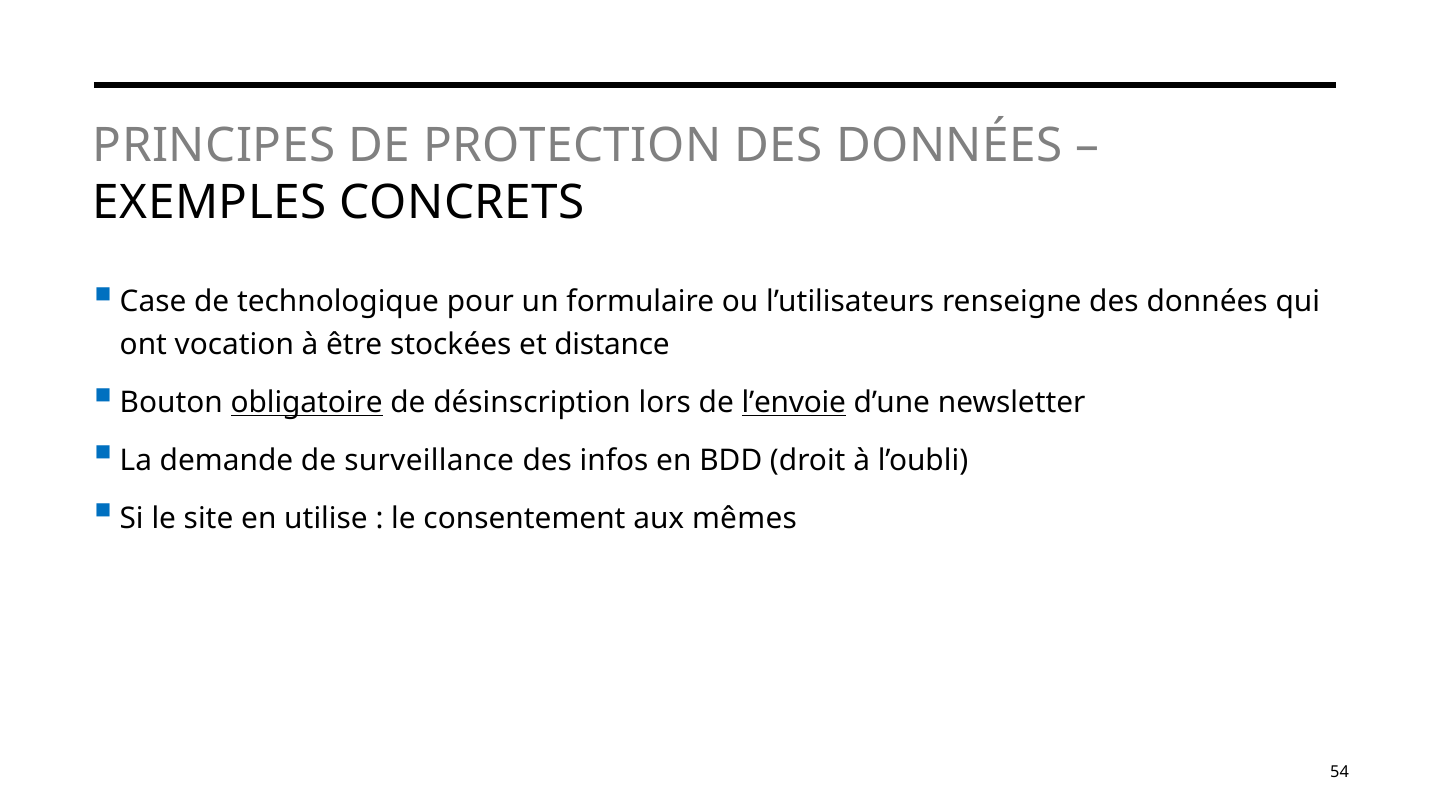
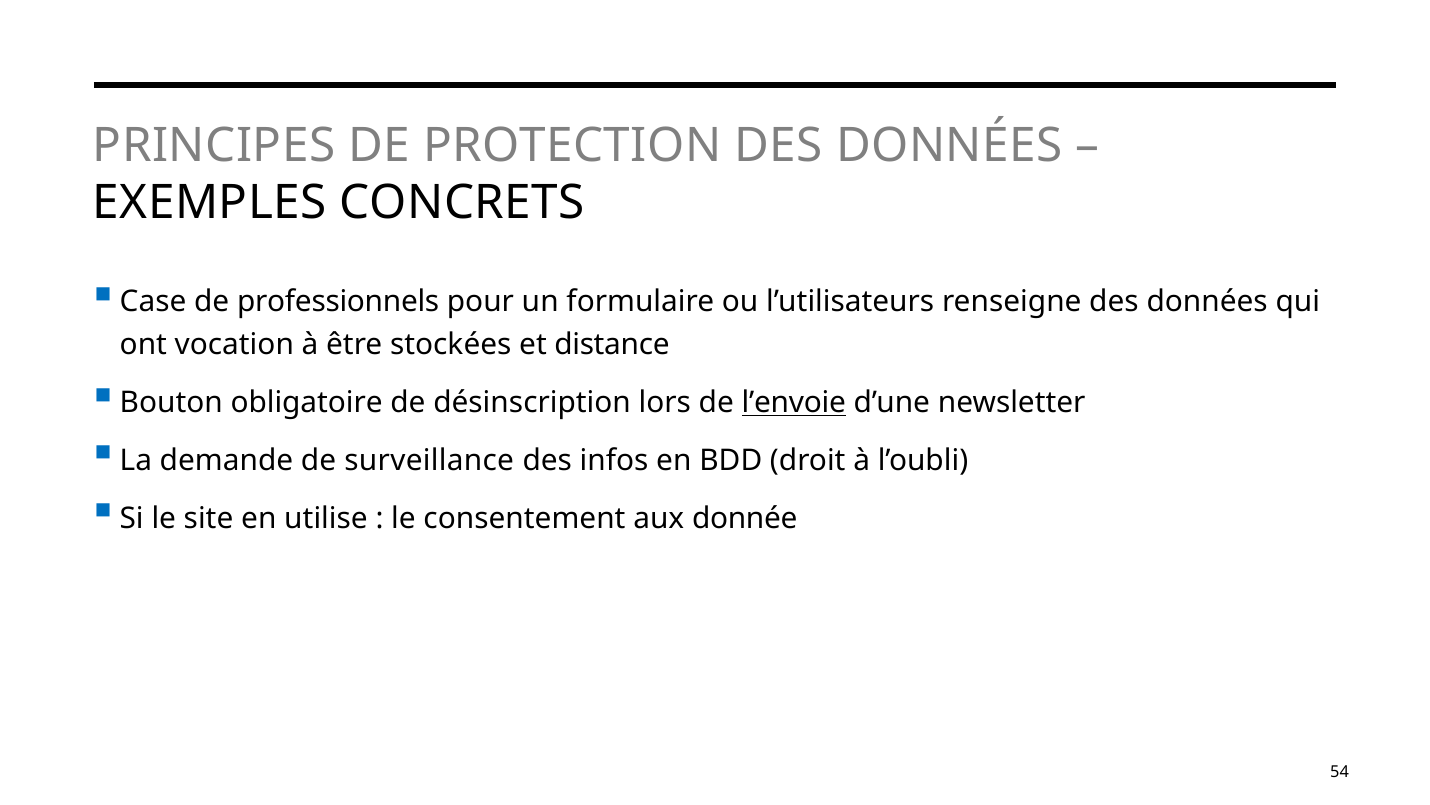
technologique: technologique -> professionnels (338, 301)
obligatoire underline: present -> none (307, 402)
mêmes: mêmes -> donnée (745, 518)
